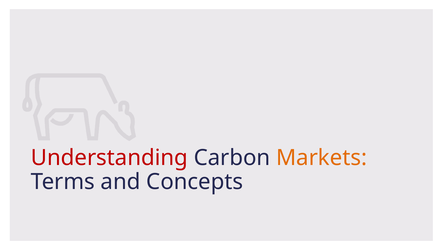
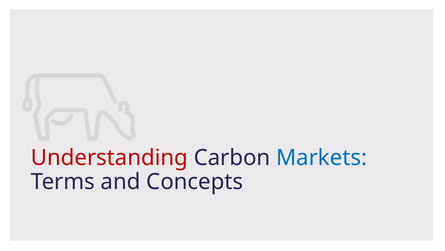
Markets colour: orange -> blue (322, 157)
